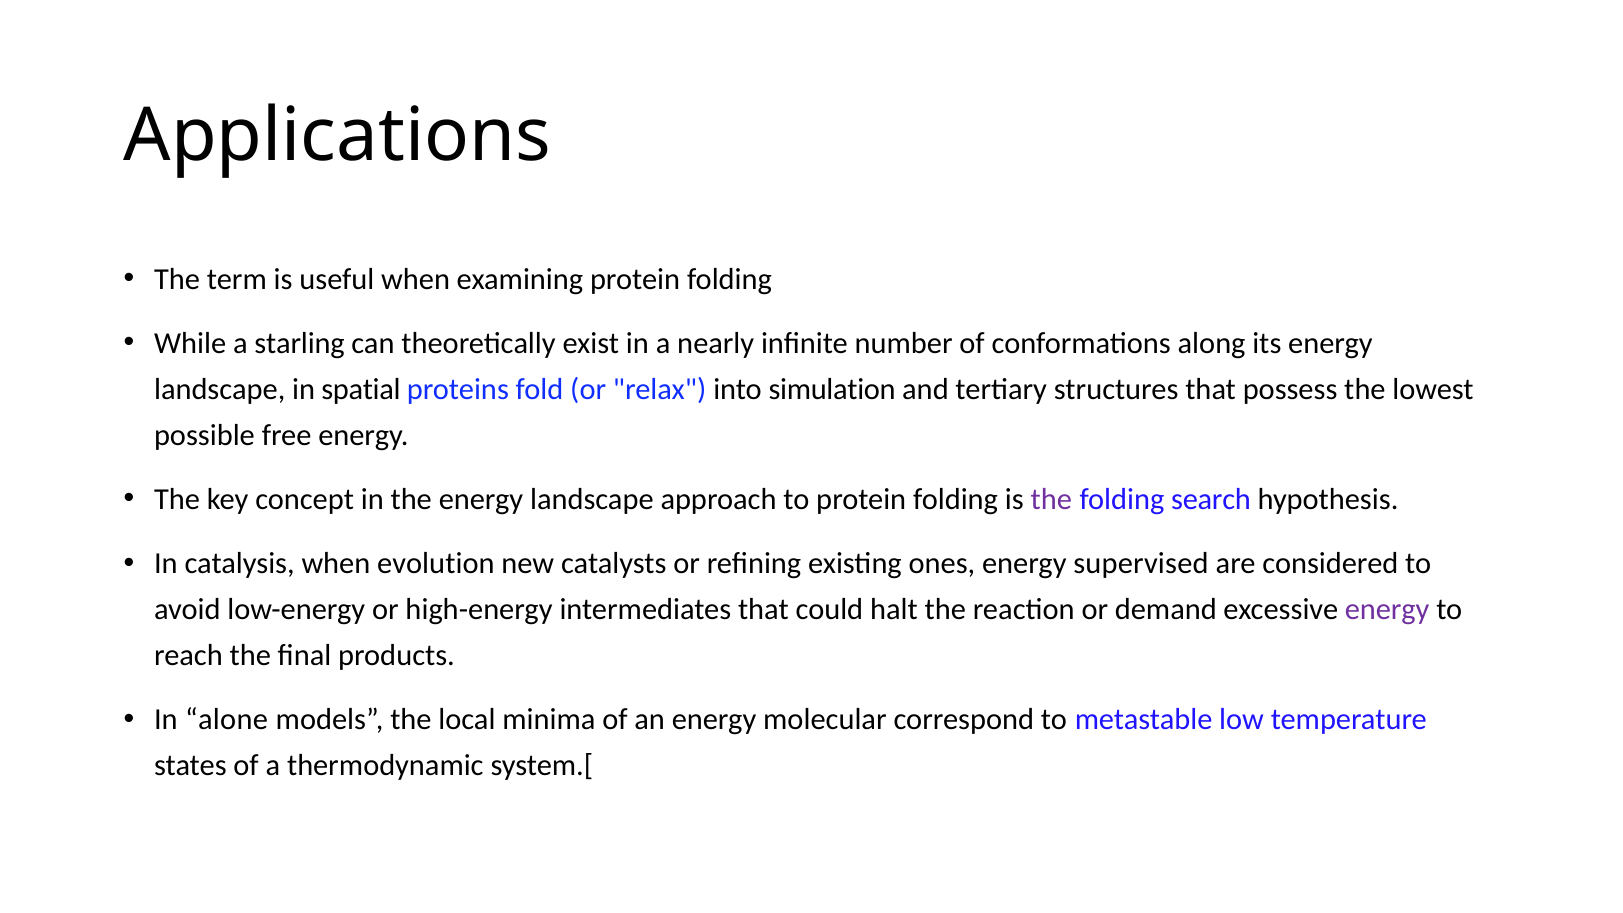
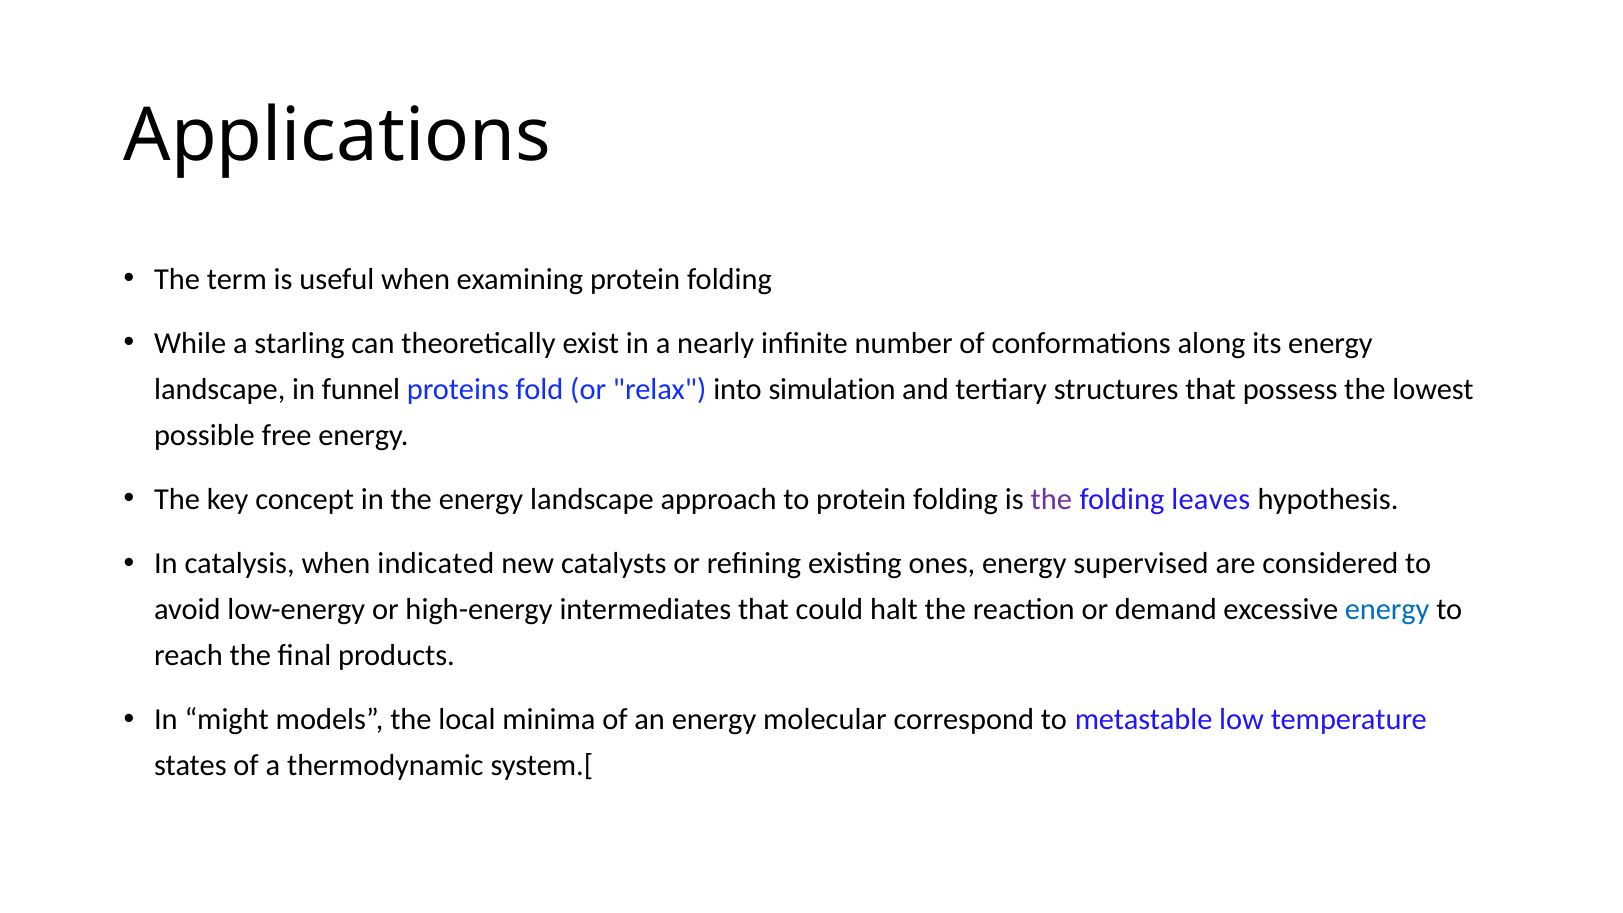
spatial: spatial -> funnel (361, 389)
search: search -> leaves (1211, 499)
evolution: evolution -> indicated (436, 564)
energy colour: purple -> blue (1387, 610)
alone: alone -> might (227, 720)
